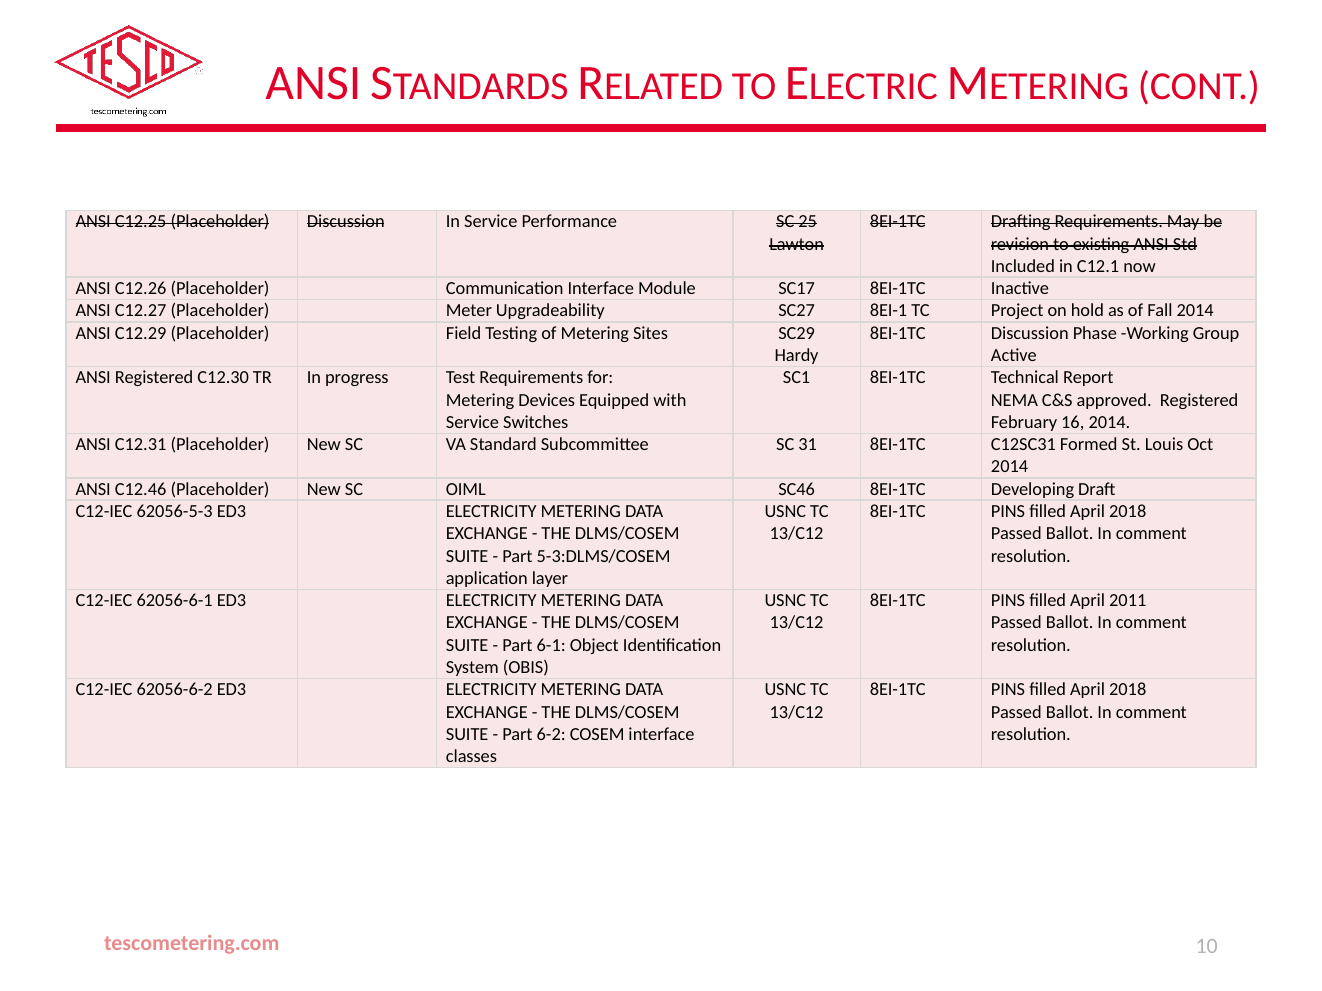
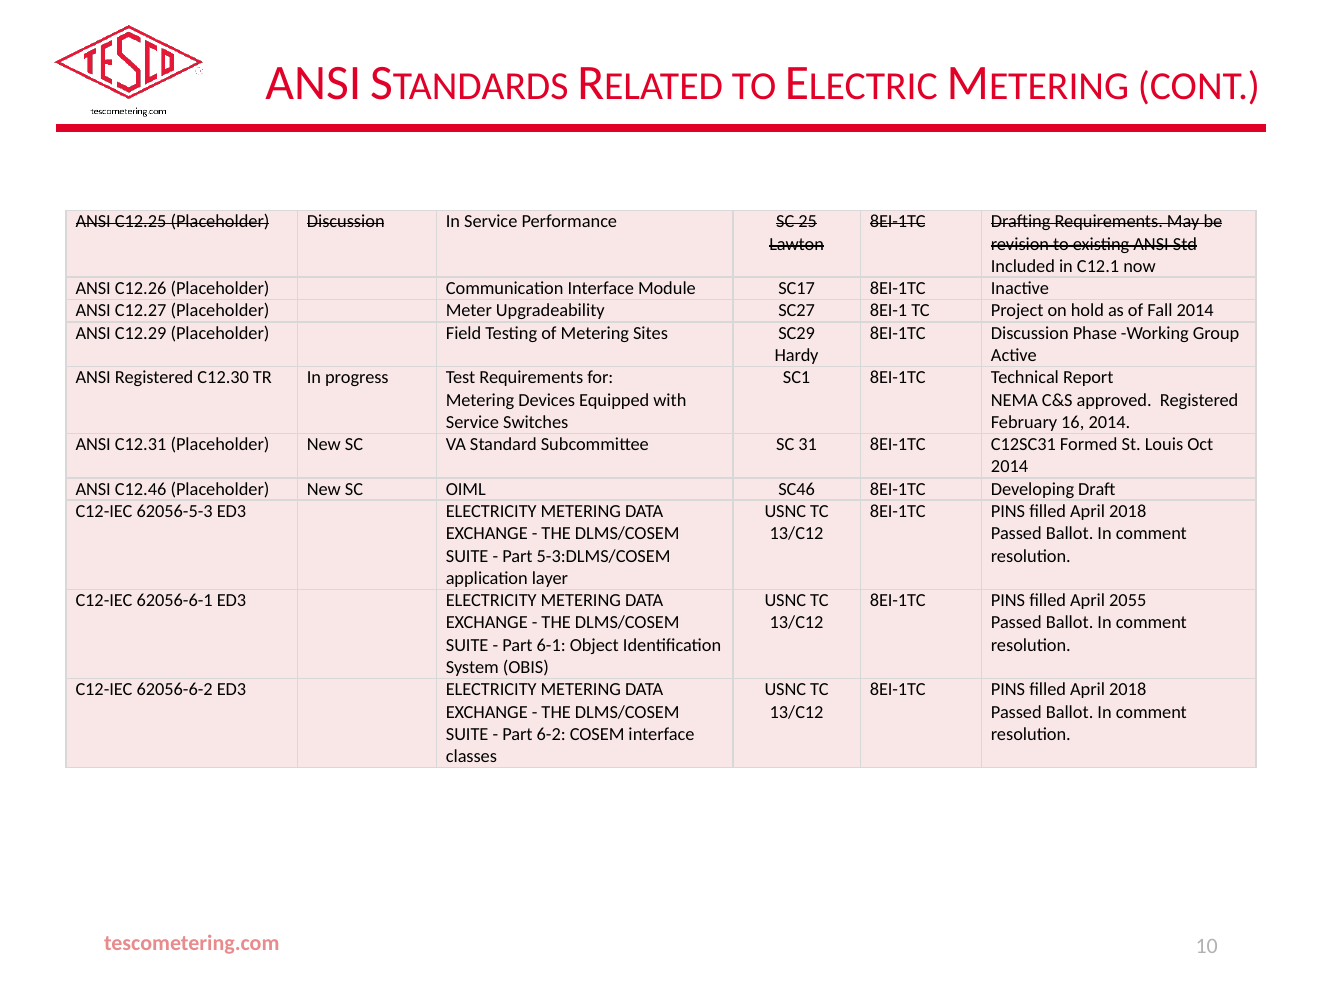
2011: 2011 -> 2055 (1128, 601)
